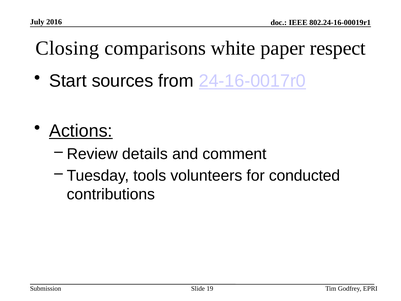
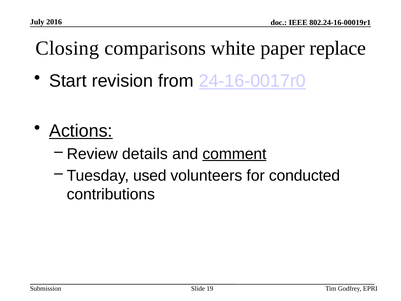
respect: respect -> replace (338, 48)
sources: sources -> revision (122, 81)
comment underline: none -> present (234, 154)
tools: tools -> used (150, 176)
